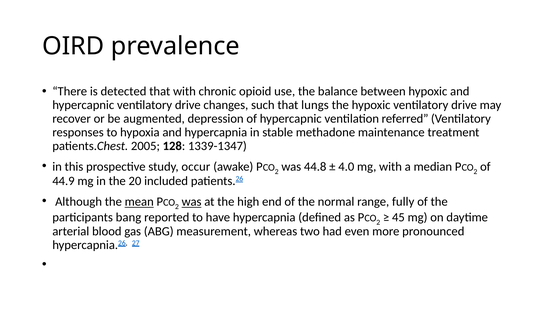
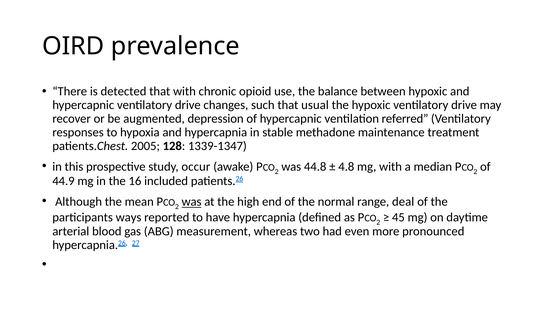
lungs: lungs -> usual (315, 105)
4.0: 4.0 -> 4.8 (346, 167)
20: 20 -> 16 (135, 181)
mean underline: present -> none (139, 202)
fully: fully -> deal (403, 202)
bang: bang -> ways (129, 217)
